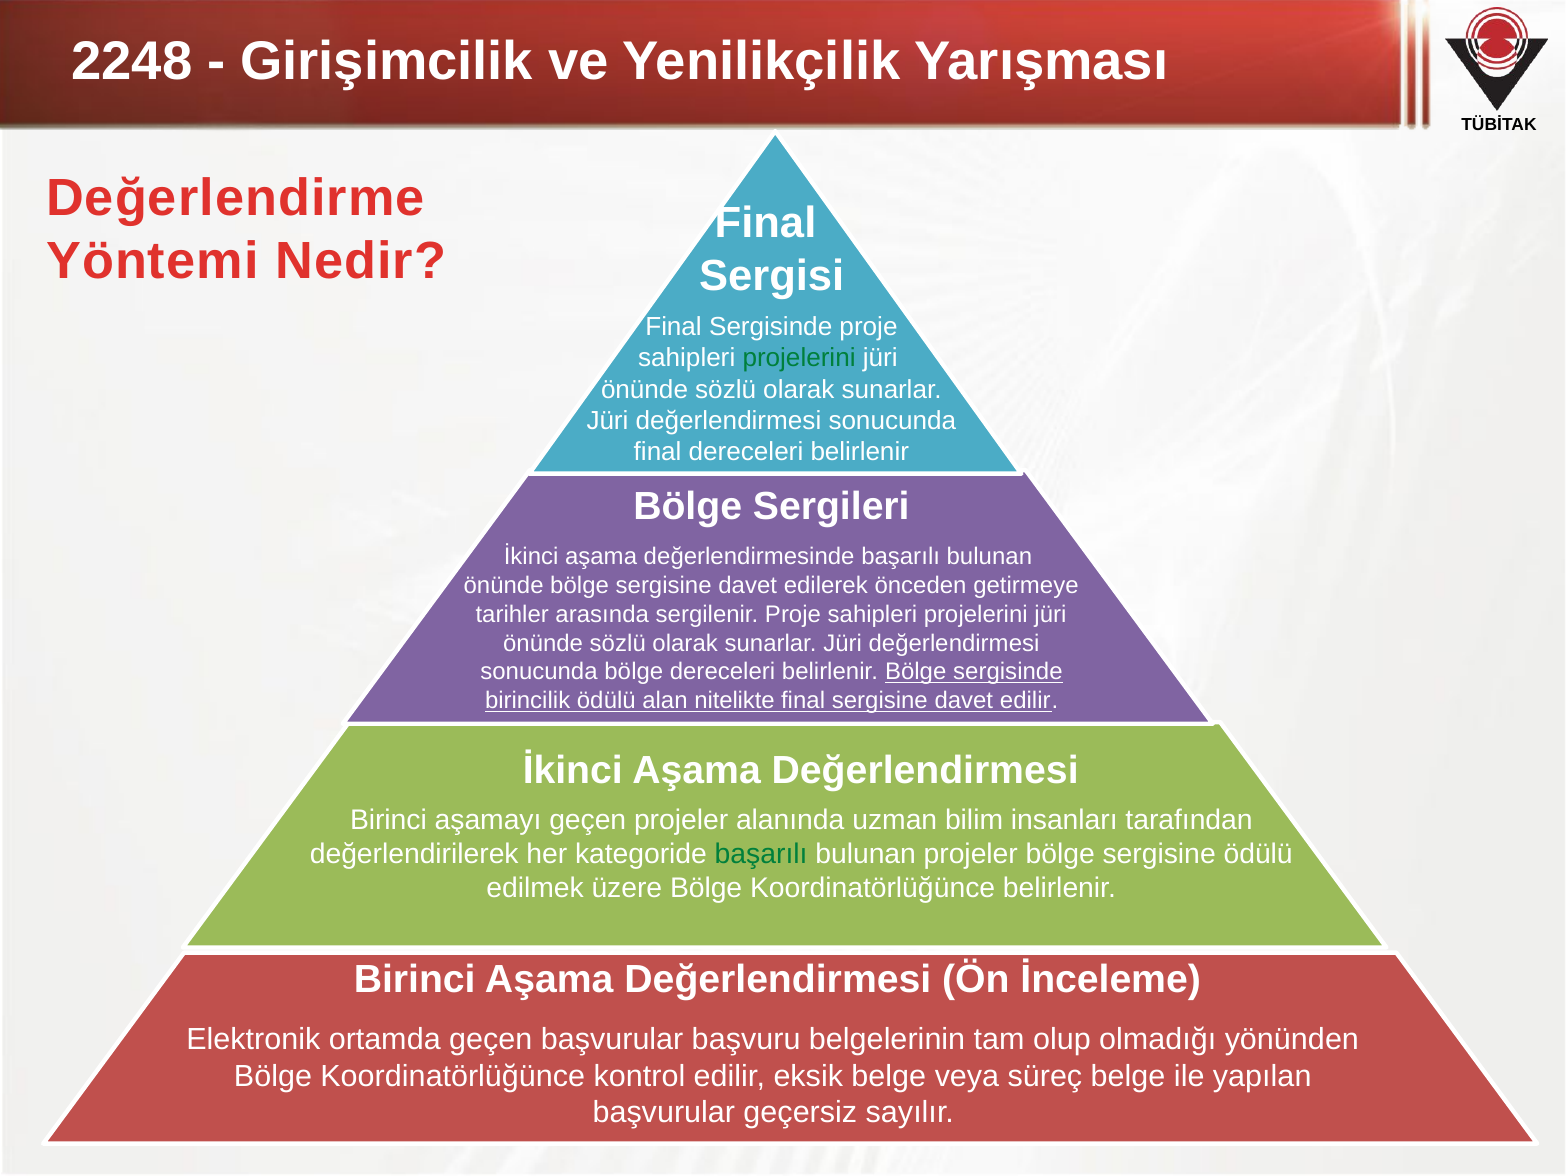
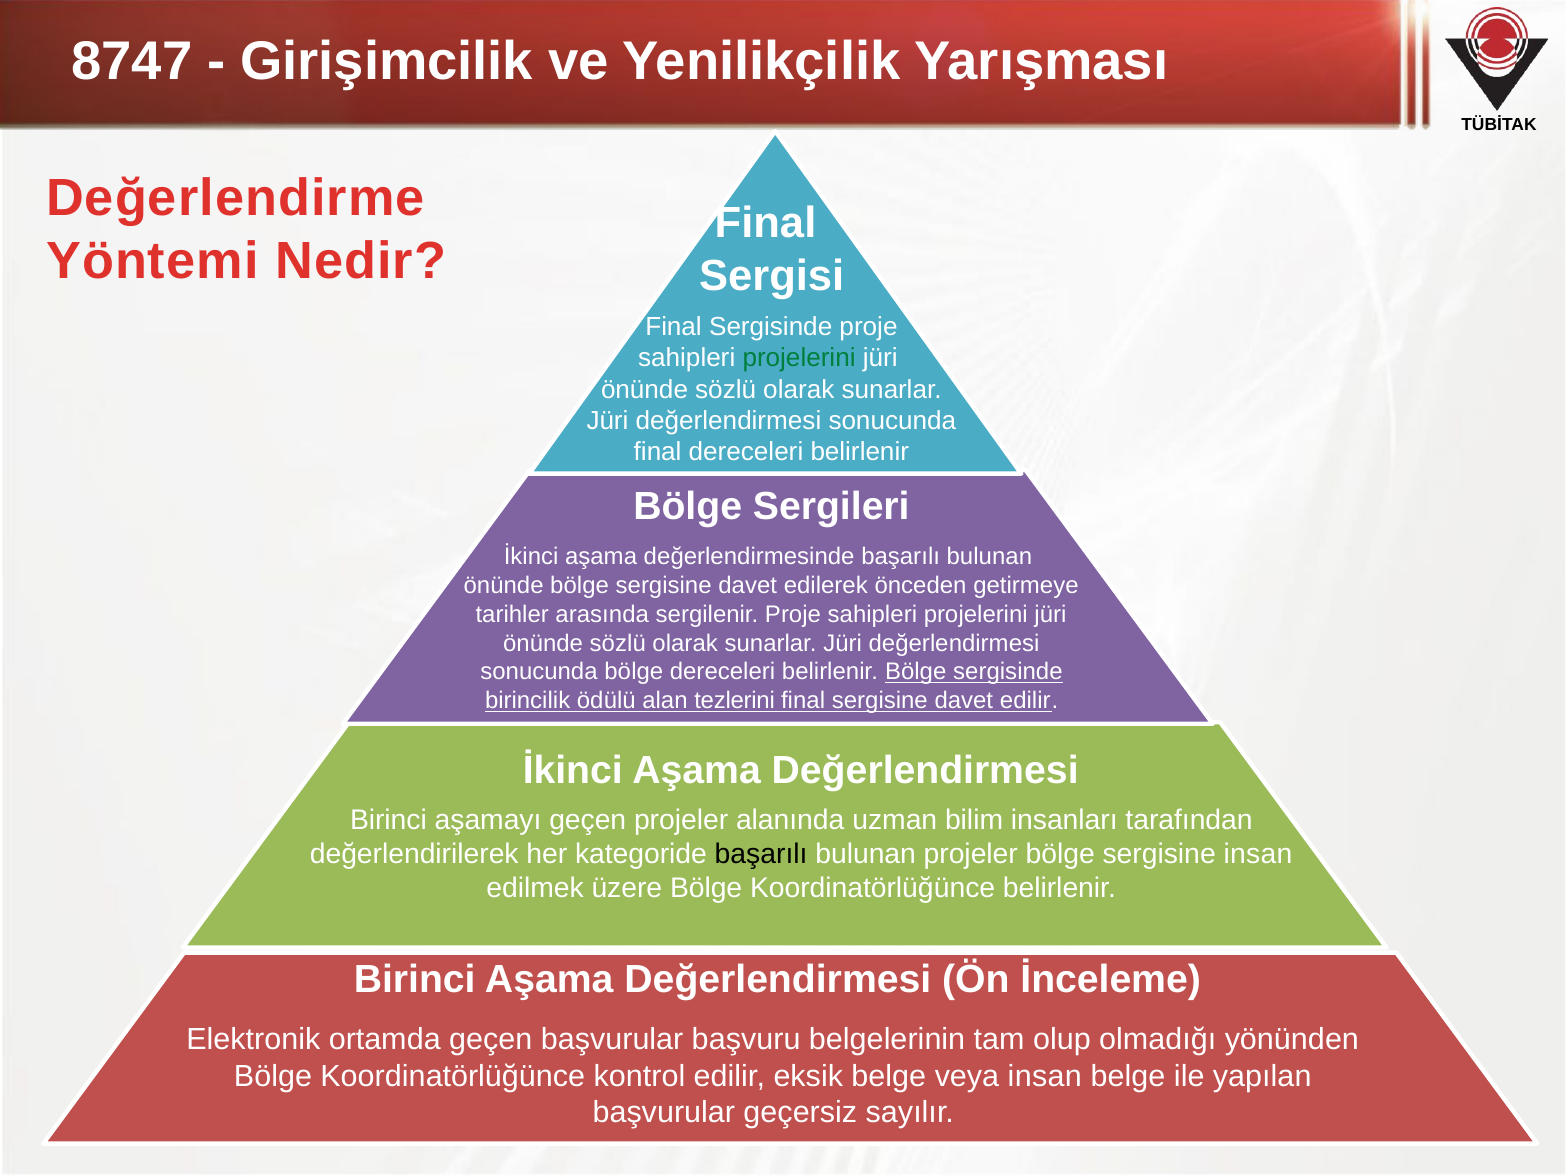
2248: 2248 -> 8747 (132, 62)
nitelikte: nitelikte -> tezlerini (735, 701)
başarılı colour: green -> black (761, 854)
sergisine ödülü: ödülü -> insan (1258, 854)
veya süreç: süreç -> insan (1045, 1076)
